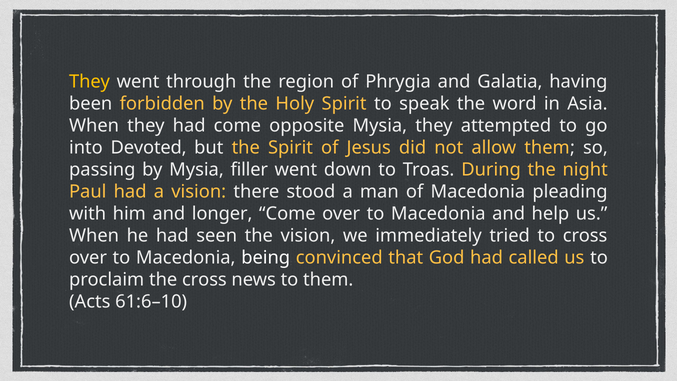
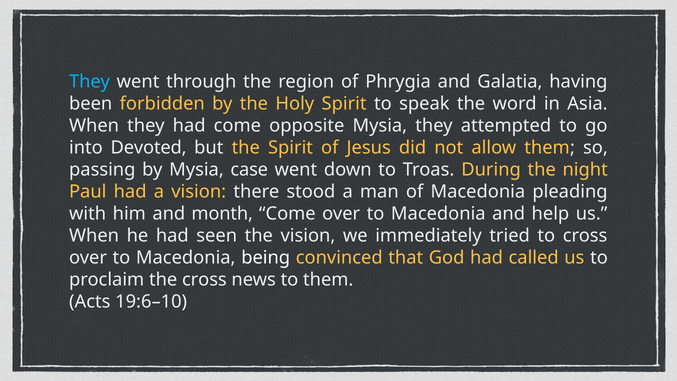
They colour: yellow -> light blue (90, 82)
filler: filler -> case (249, 170)
longer: longer -> month (222, 214)
61:6–10: 61:6–10 -> 19:6–10 (151, 302)
